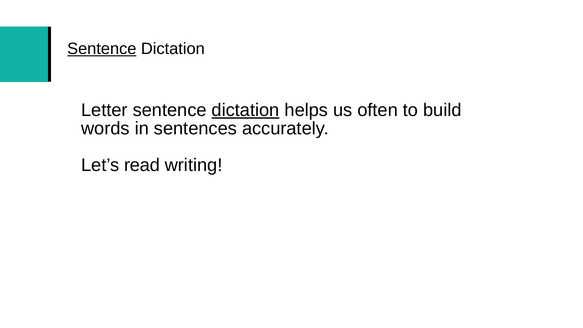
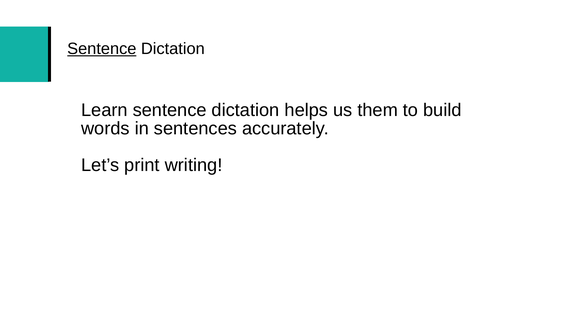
Letter: Letter -> Learn (104, 110)
dictation underline: present -> none (246, 110)
often: often -> them (378, 110)
read: read -> print (142, 165)
